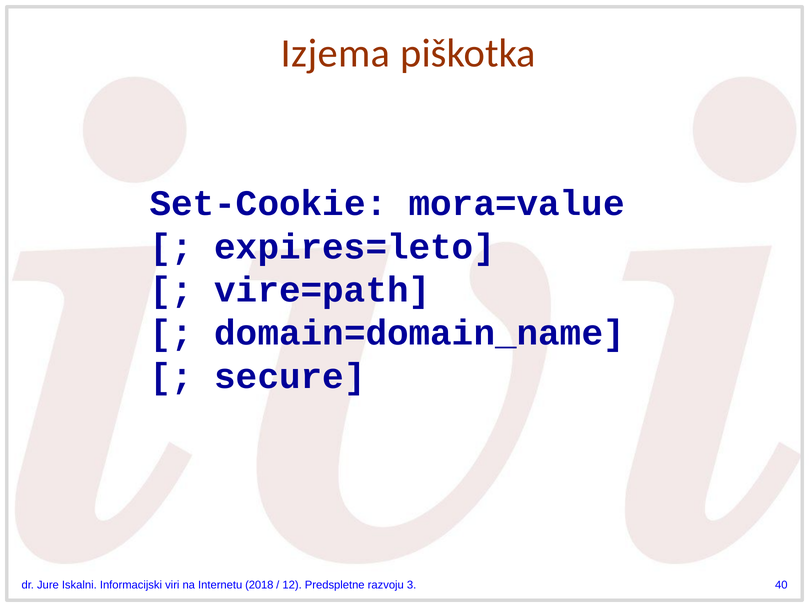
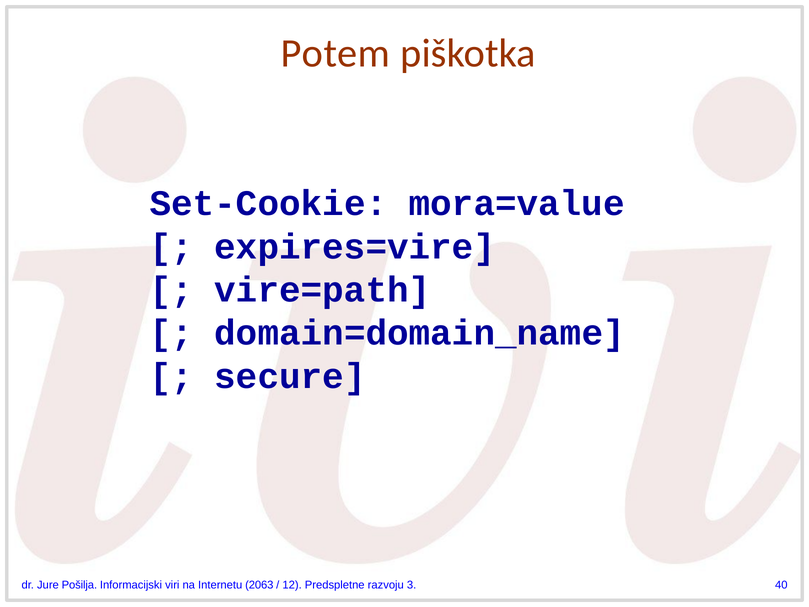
Izjema: Izjema -> Potem (335, 53)
expires=leto: expires=leto -> expires=vire (355, 247)
Iskalni: Iskalni -> Pošilja (79, 585)
2018: 2018 -> 2063 (259, 585)
